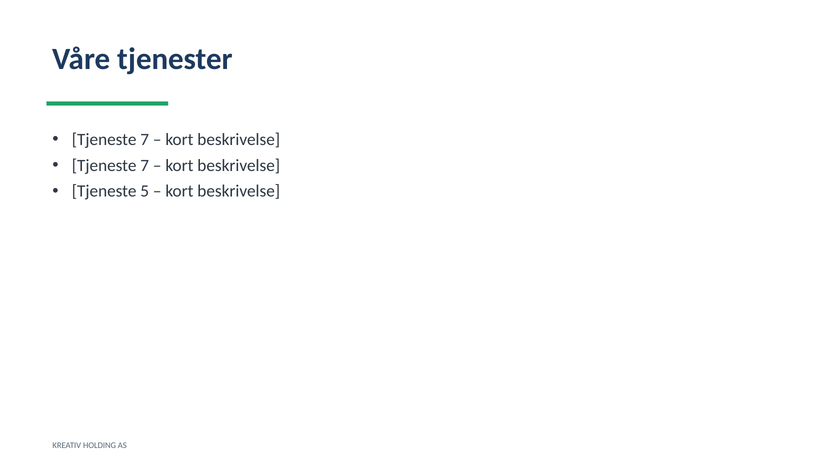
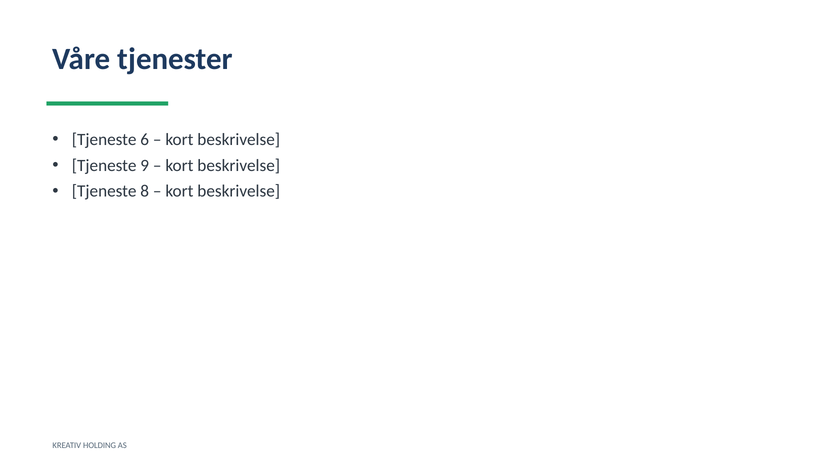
7: 7 -> 6 (145, 140)
7: 7 -> 9 (145, 166)
5: 5 -> 8 (145, 191)
